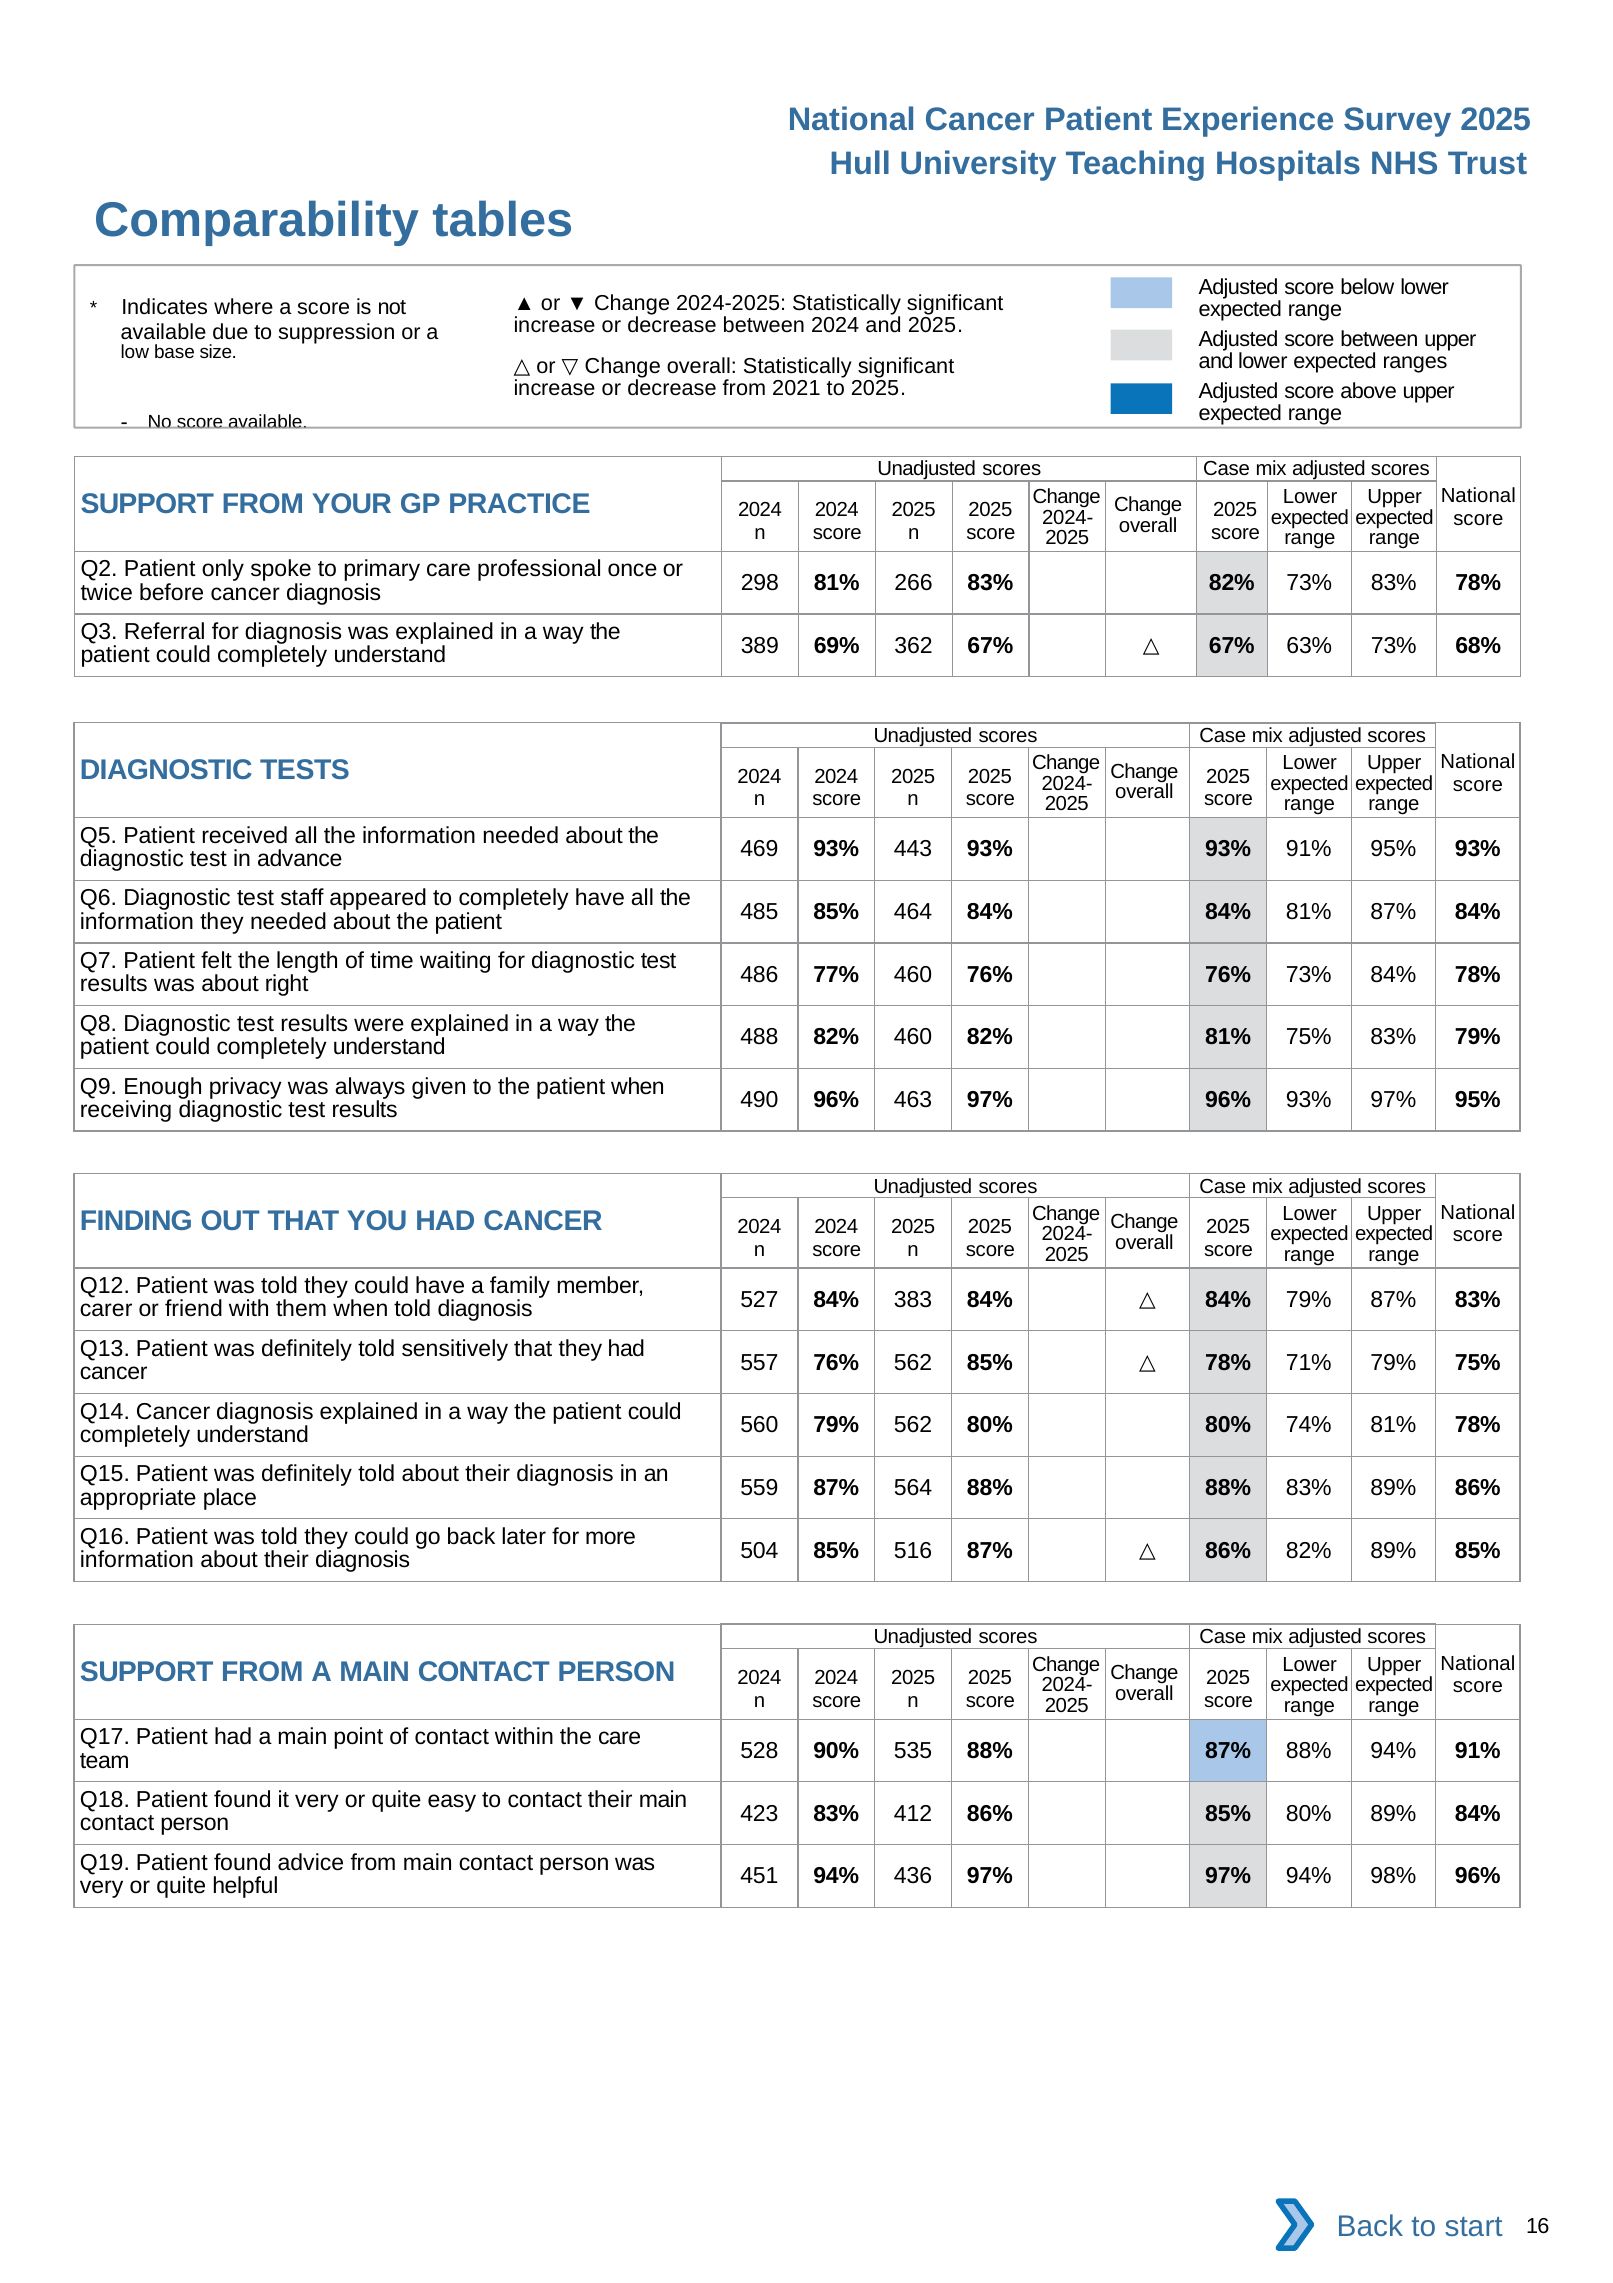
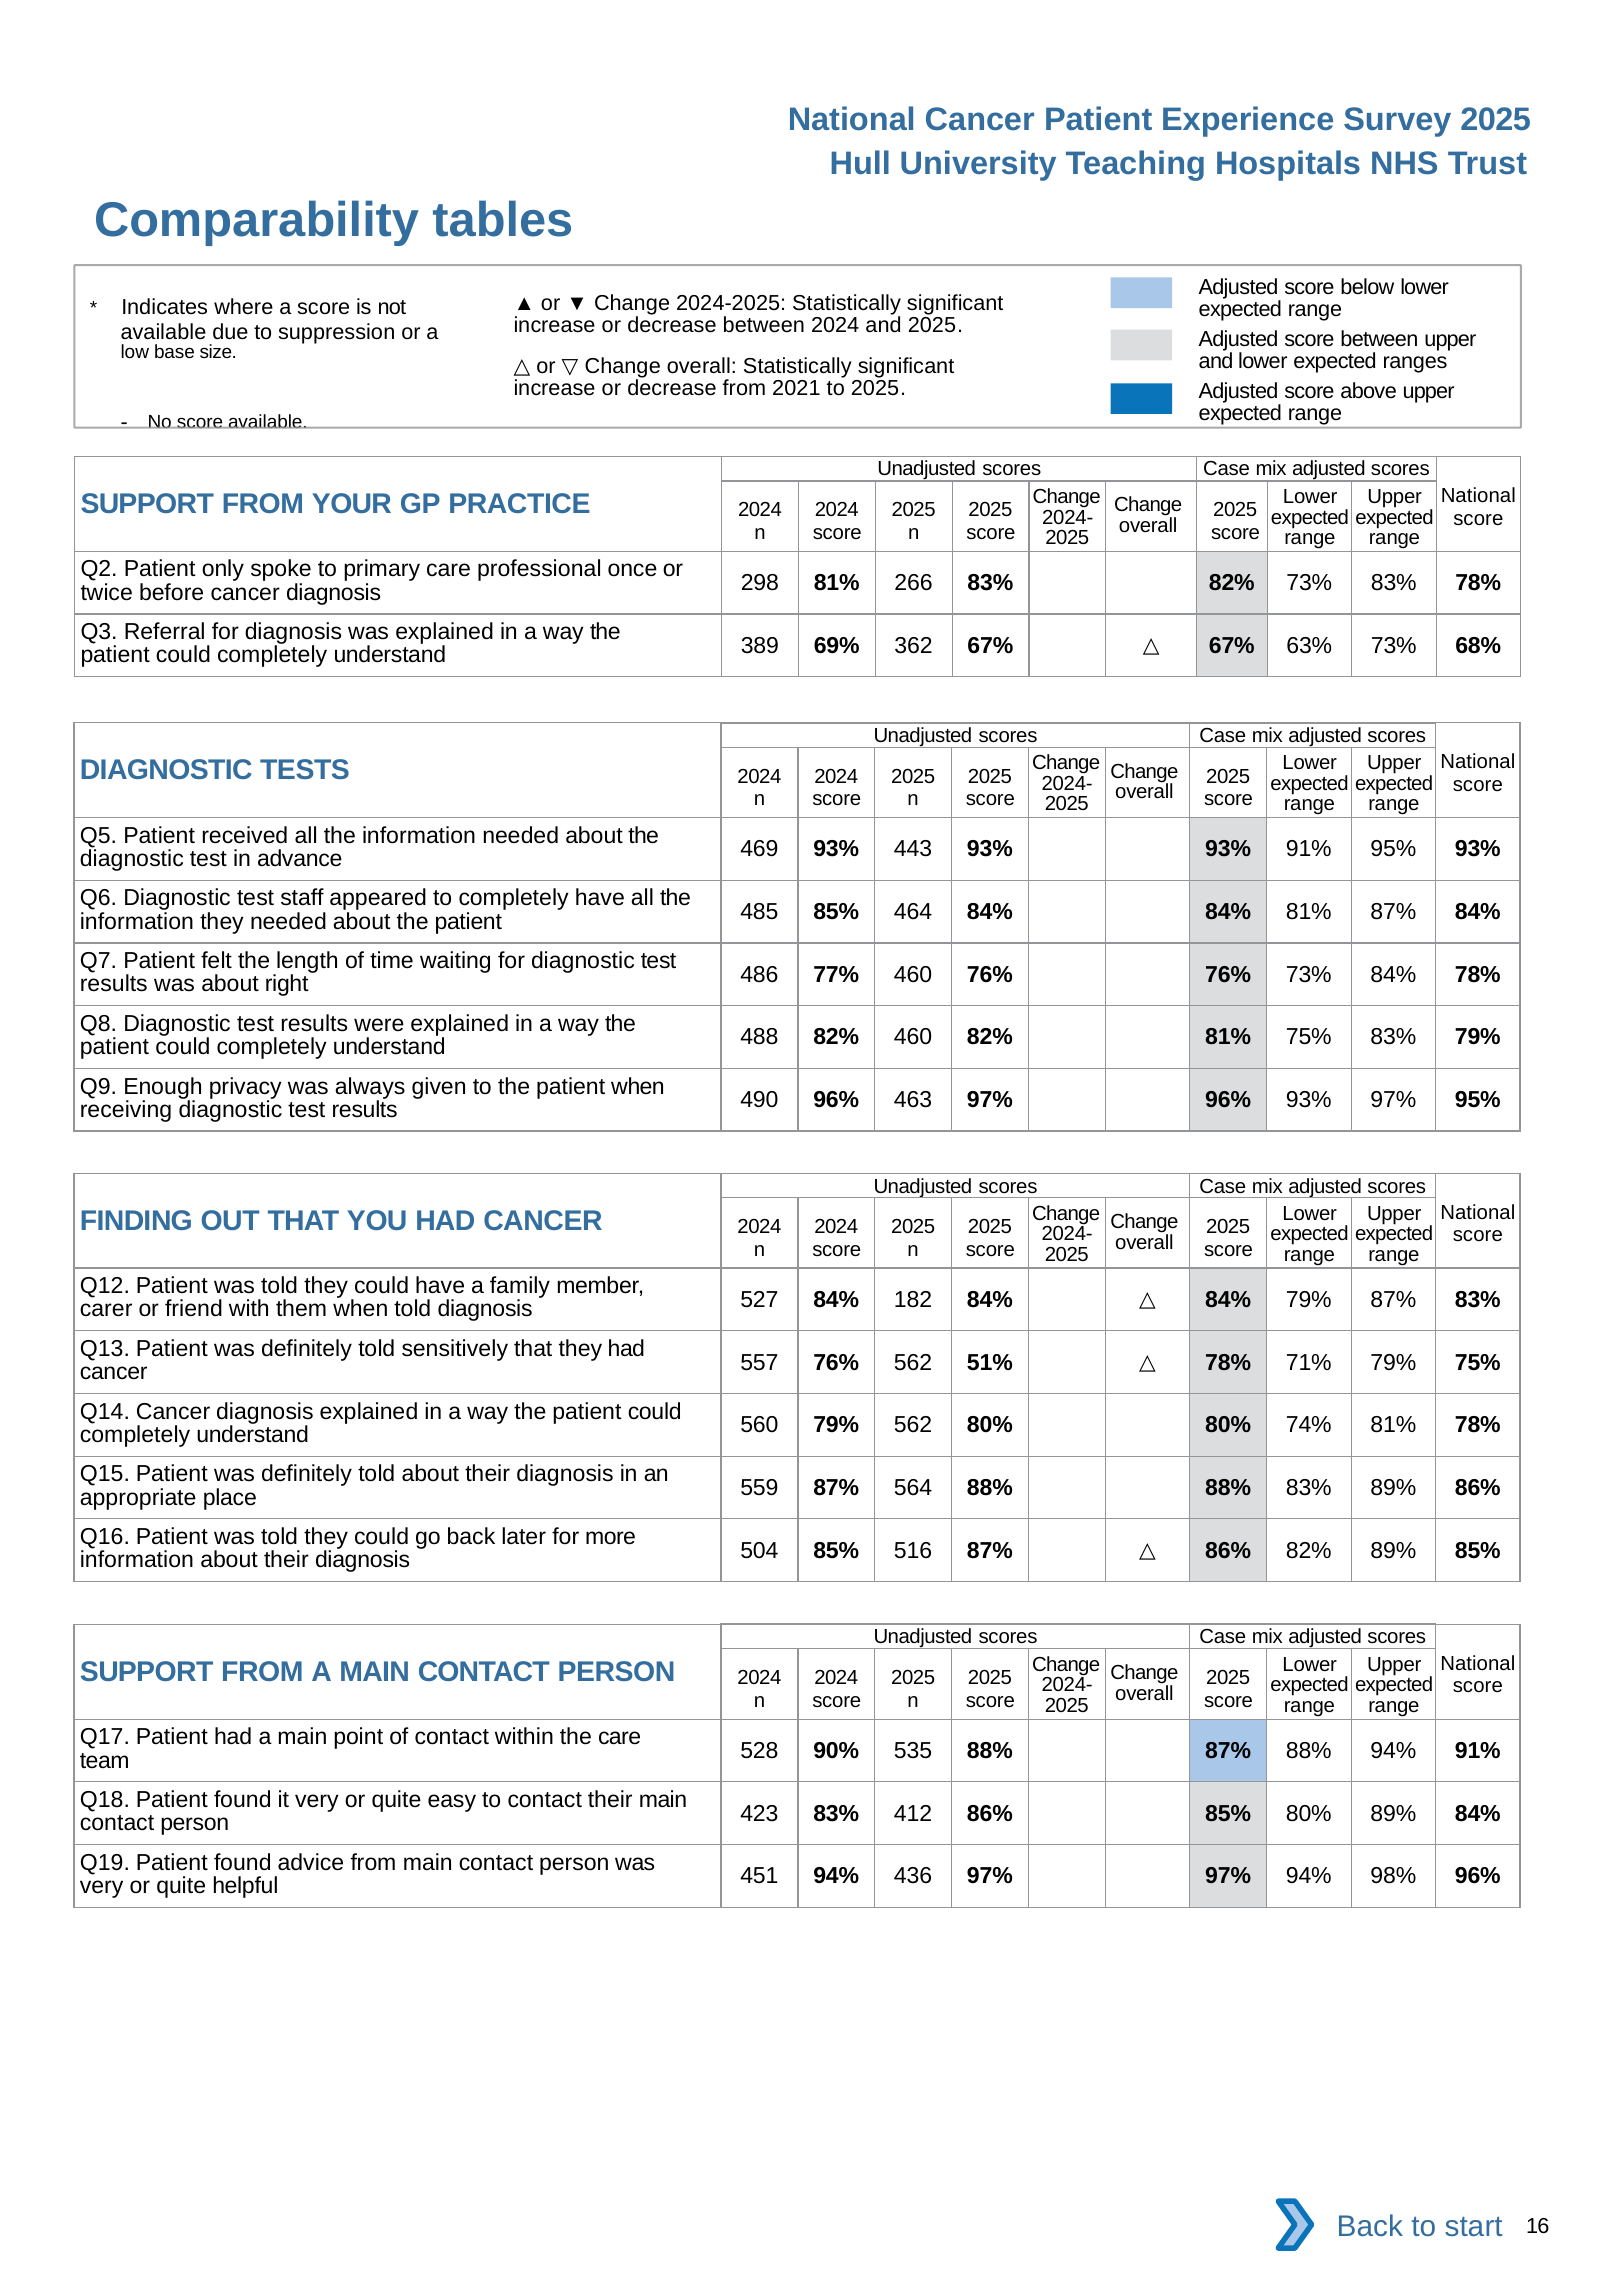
383: 383 -> 182 (913, 1299)
562 85%: 85% -> 51% (990, 1362)
